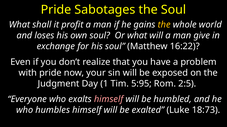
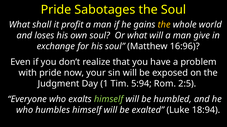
16:22: 16:22 -> 16:96 (185, 47)
5:95: 5:95 -> 5:94 (141, 84)
himself colour: pink -> light green (109, 100)
18:73: 18:73 -> 18:94 (206, 111)
